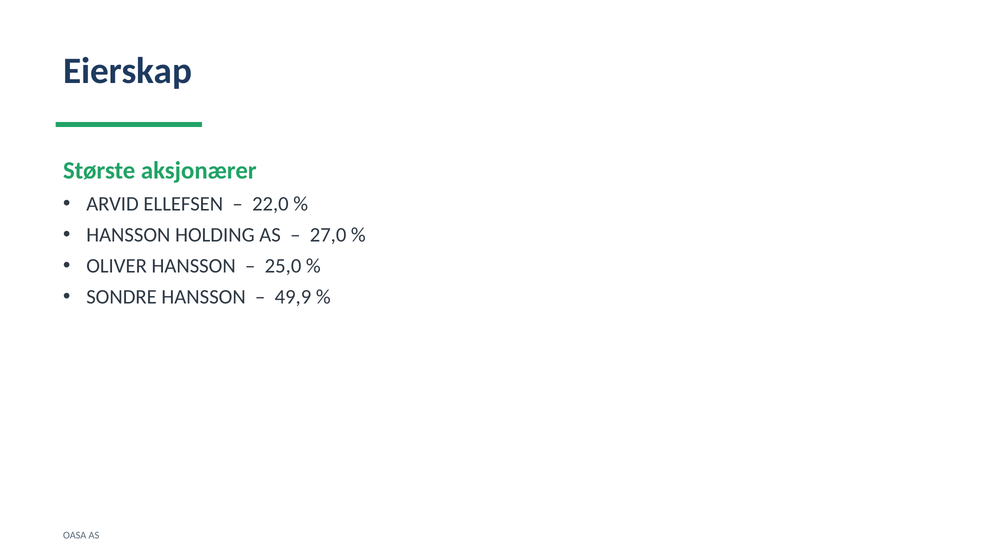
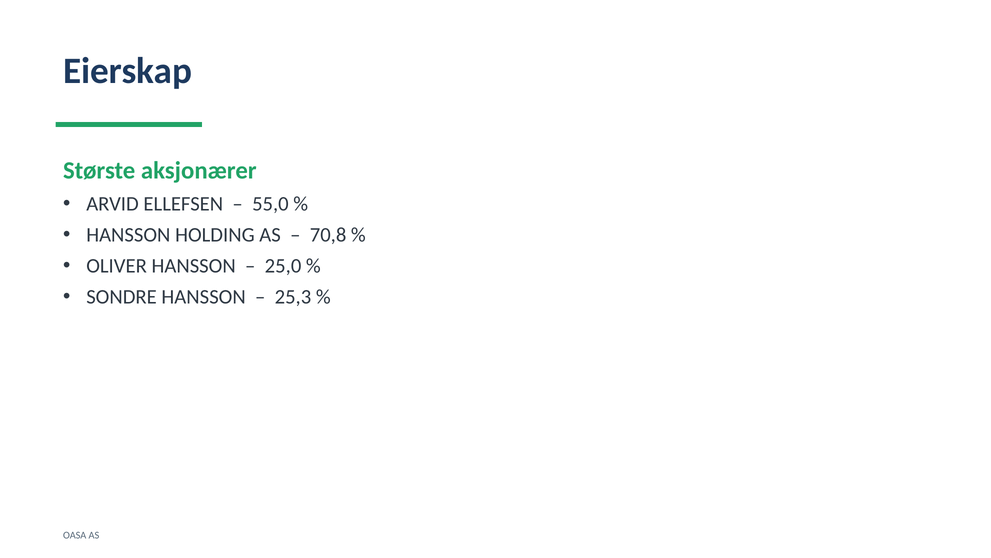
22,0: 22,0 -> 55,0 (270, 204)
27,0: 27,0 -> 70,8 (328, 235)
49,9: 49,9 -> 25,3 (293, 297)
